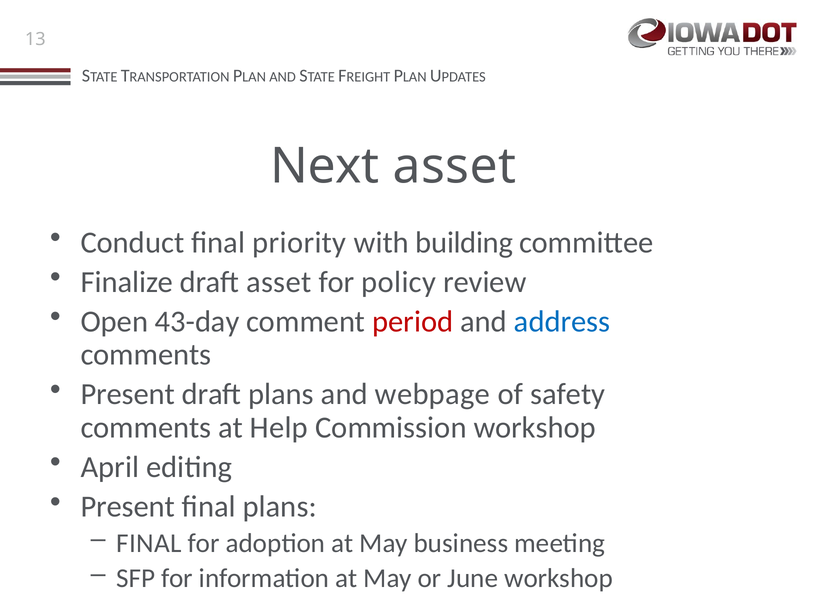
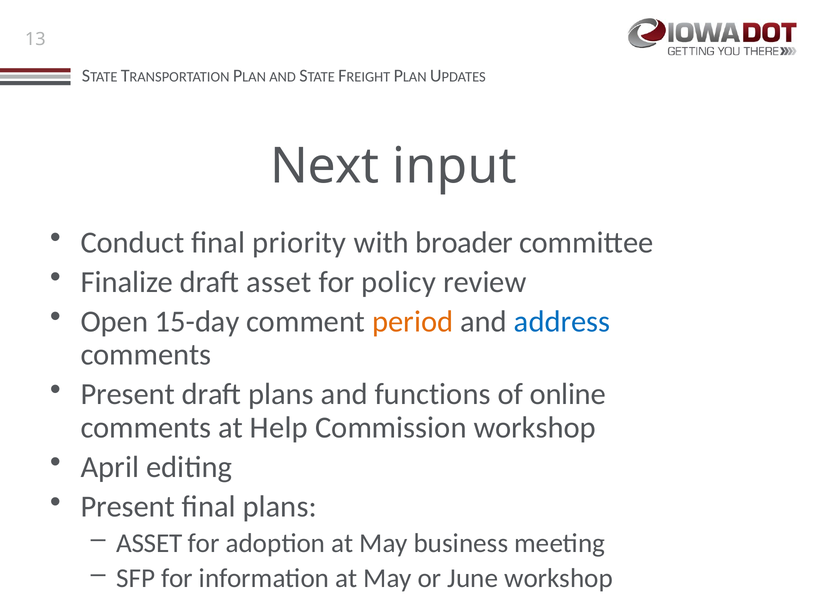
Next asset: asset -> input (455, 166)
building: building -> broader (464, 242)
43-day: 43-day -> 15-day (197, 322)
period colour: red -> orange (413, 322)
webpage: webpage -> functions (433, 394)
safety: safety -> online (568, 394)
FINAL: FINAL -> ASSET (149, 543)
